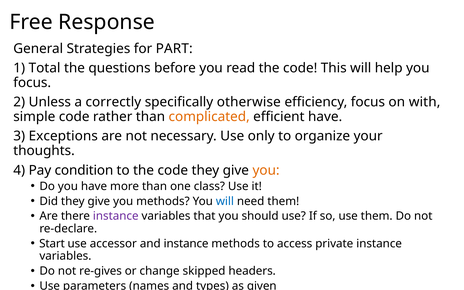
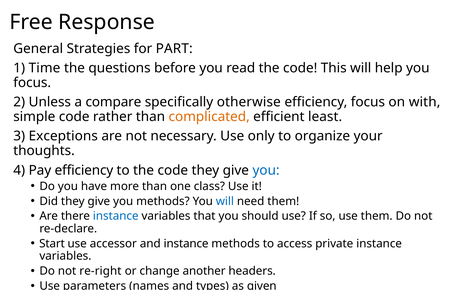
Total: Total -> Time (44, 68)
correctly: correctly -> compare (113, 102)
efficient have: have -> least (325, 117)
Pay condition: condition -> efficiency (84, 170)
you colour: orange -> blue (266, 170)
instance colour: purple -> blue (116, 216)
re-gives: re-gives -> re-right (100, 271)
skipped: skipped -> another (204, 271)
